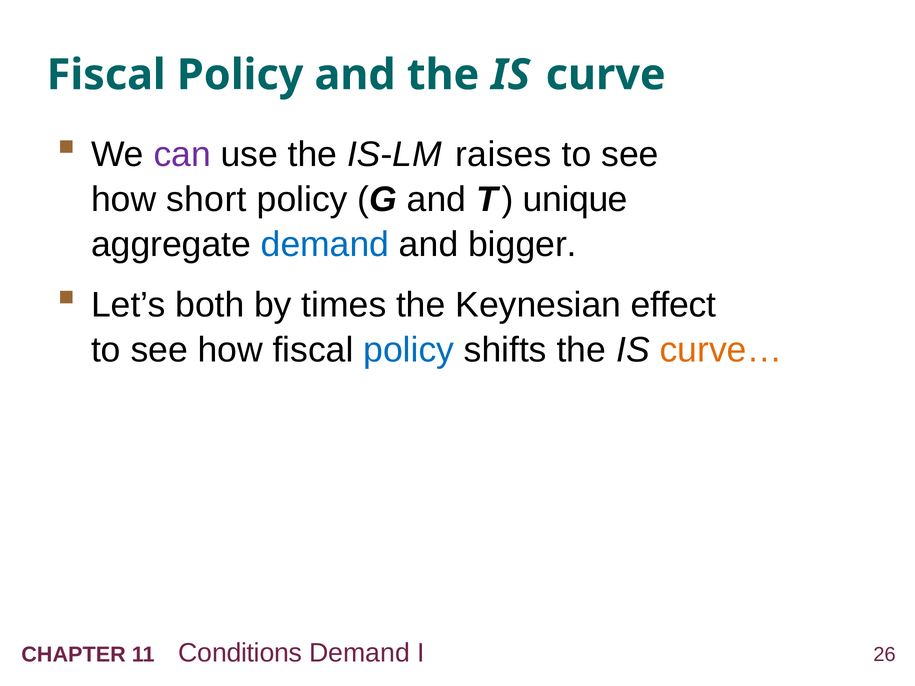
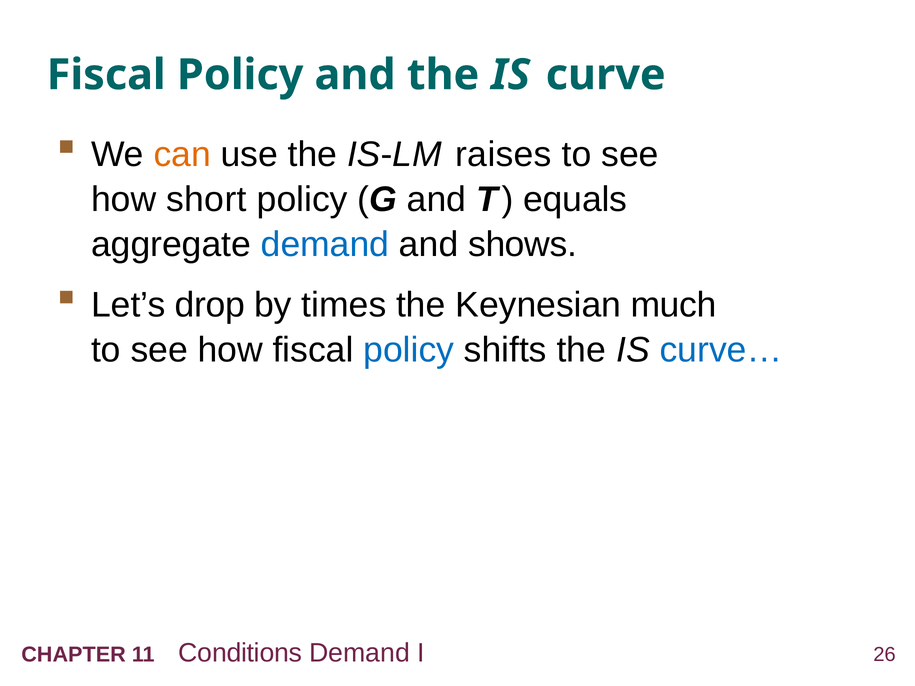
can colour: purple -> orange (182, 155)
unique: unique -> equals (575, 200)
bigger: bigger -> shows (523, 244)
both: both -> drop (210, 305)
effect: effect -> much (674, 305)
curve… colour: orange -> blue (721, 350)
